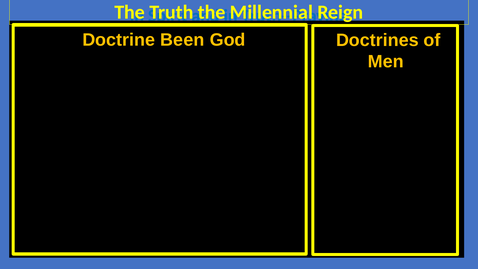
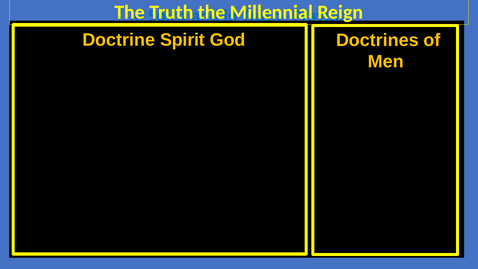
Doctrine Been: Been -> Spirit (182, 40)
